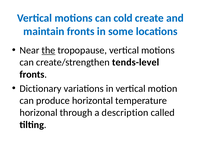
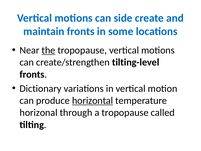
cold: cold -> side (123, 18)
tends-level: tends-level -> tilting-level (136, 62)
horizontal underline: none -> present (93, 100)
a description: description -> tropopause (125, 112)
